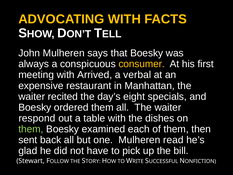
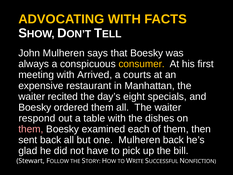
verbal: verbal -> courts (137, 75)
them colour: light green -> pink (31, 129)
Mulheren read: read -> back (173, 140)
